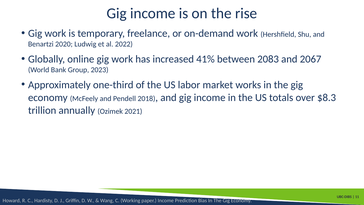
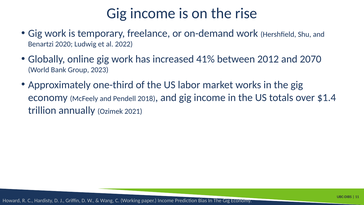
2083: 2083 -> 2012 (268, 59)
2067: 2067 -> 2070 (311, 59)
$8.3: $8.3 -> $1.4 (327, 97)
